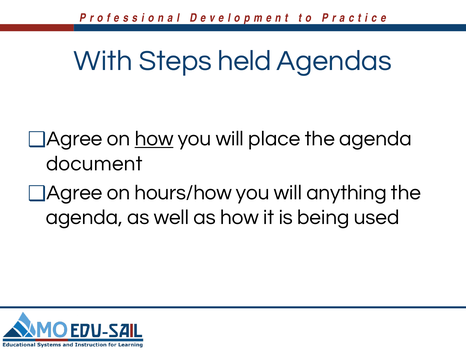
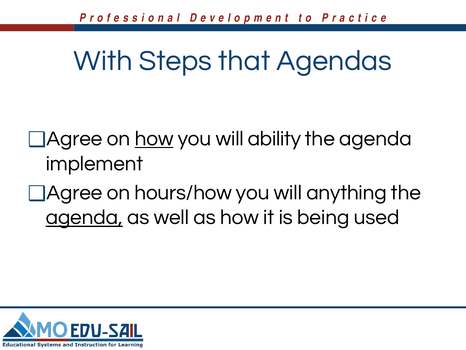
held: held -> that (244, 61)
place: place -> ability (274, 138)
document: document -> implement (94, 163)
agenda underline: none -> present (84, 217)
